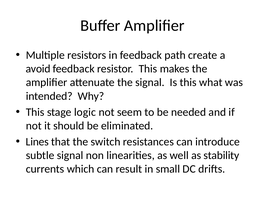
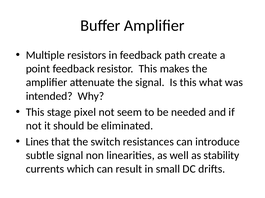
avoid: avoid -> point (38, 69)
logic: logic -> pixel (85, 112)
